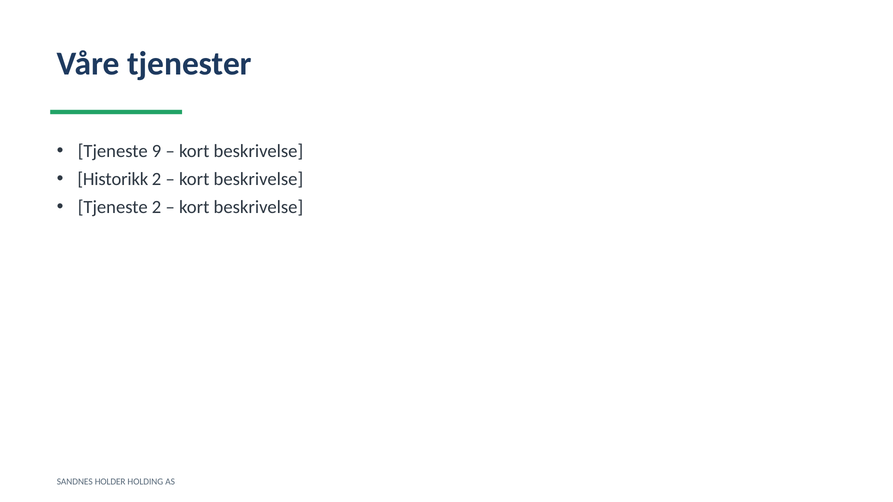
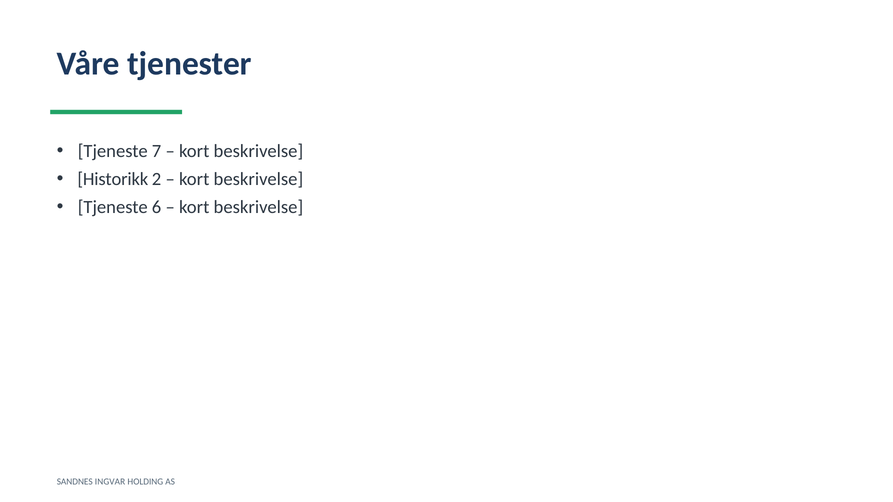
9: 9 -> 7 (157, 151)
Tjeneste 2: 2 -> 6 (157, 207)
HOLDER: HOLDER -> INGVAR (110, 482)
